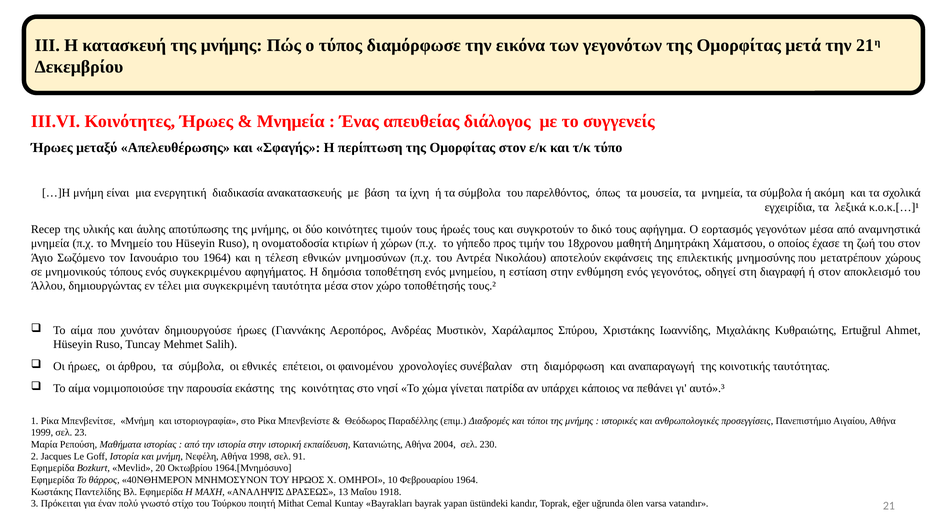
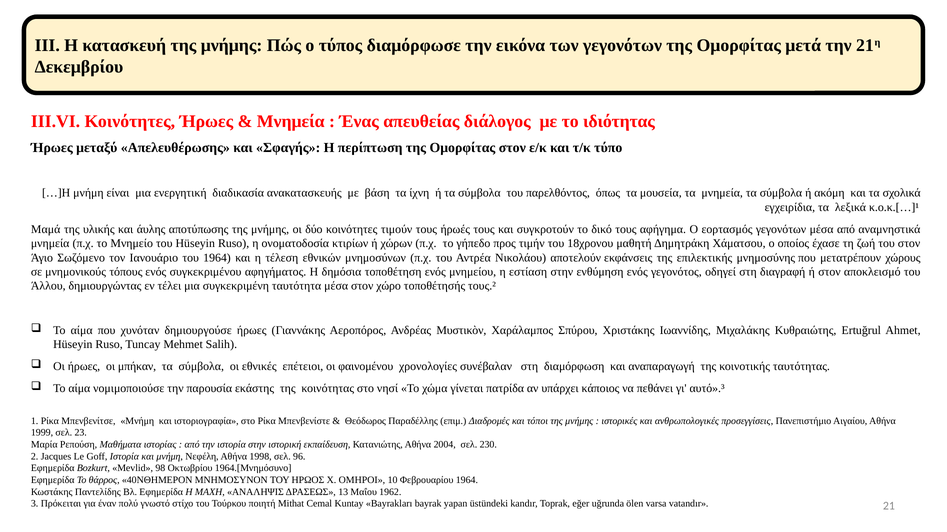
συγγενείς: συγγενείς -> ιδιότητας (619, 122)
Recep: Recep -> Μαμά (46, 230)
άρθρου: άρθρου -> μπήκαν (137, 367)
91: 91 -> 96 (299, 457)
20: 20 -> 98 (160, 469)
1918: 1918 -> 1962 (390, 493)
